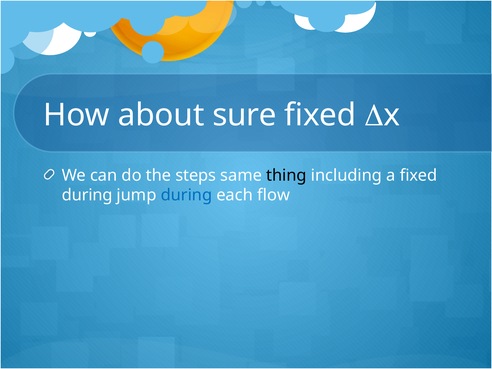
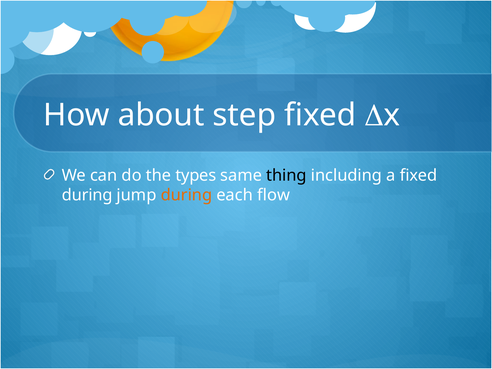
sure: sure -> step (244, 115)
steps: steps -> types (196, 176)
during colour: blue -> orange (186, 195)
